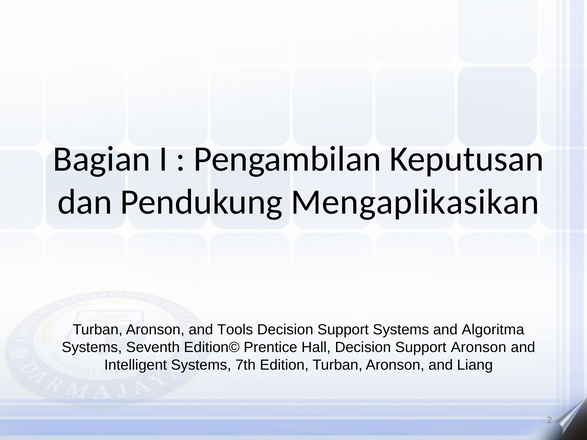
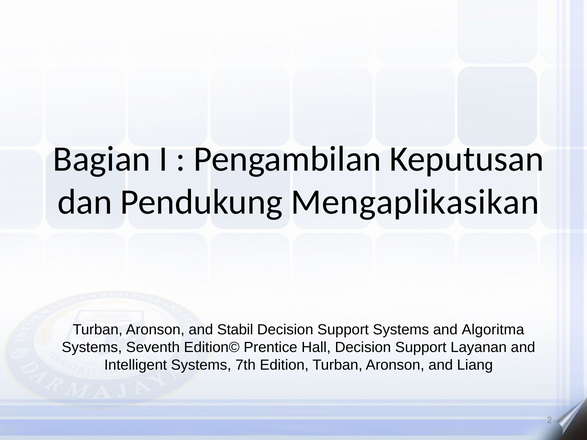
Tools: Tools -> Stabil (235, 330)
Support Aronson: Aronson -> Layanan (479, 347)
